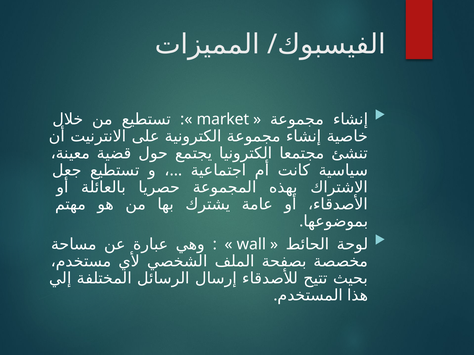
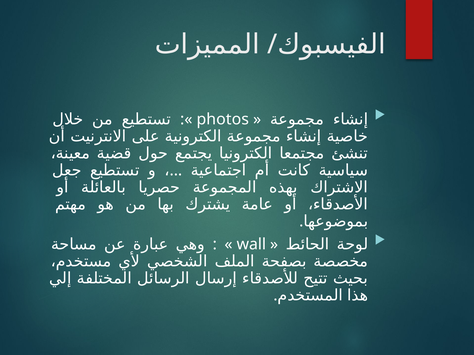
market: market -> photos (223, 119)
